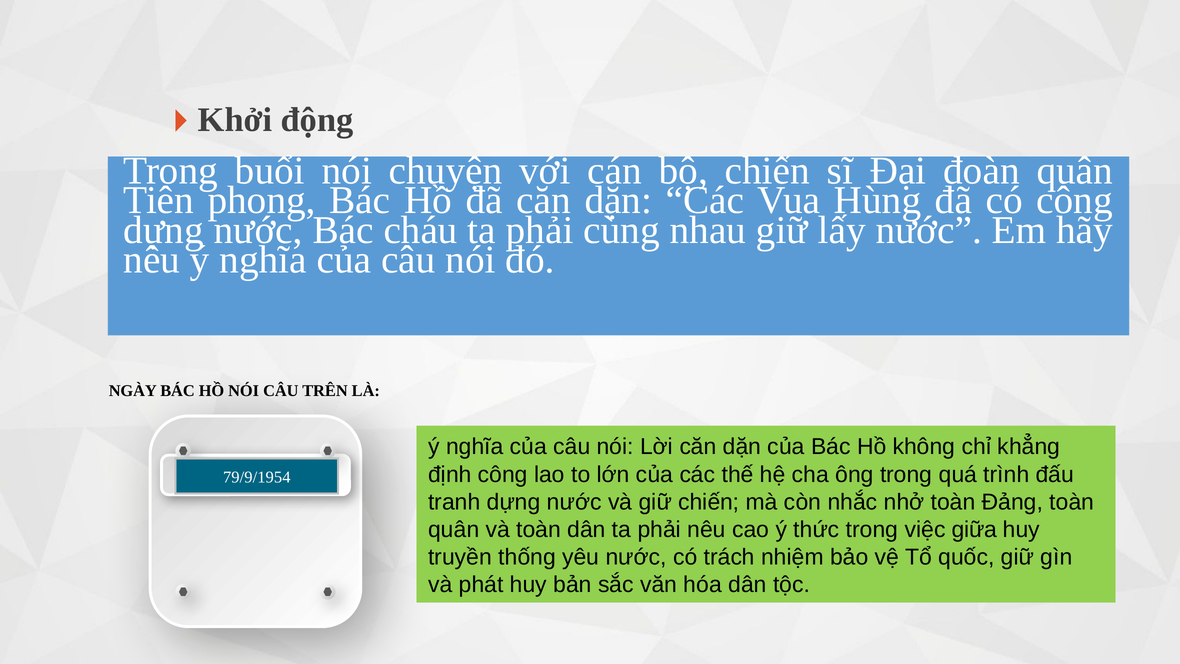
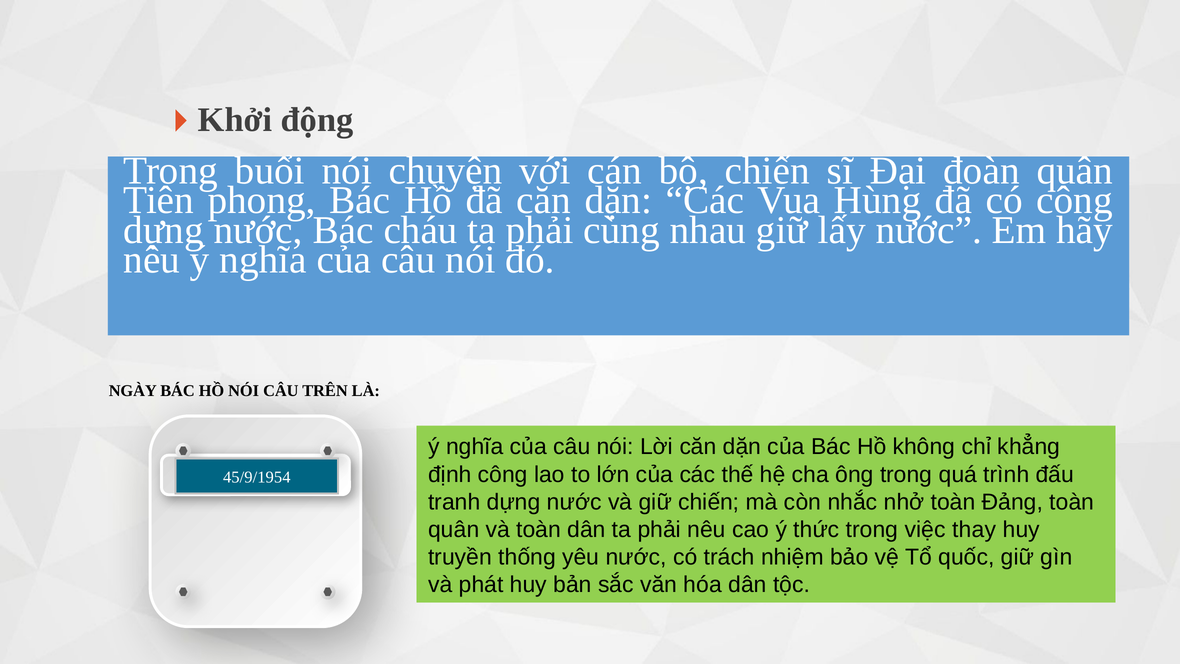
79/9/1954: 79/9/1954 -> 45/9/1954 (257, 477)
giữa: giữa -> thay (974, 529)
